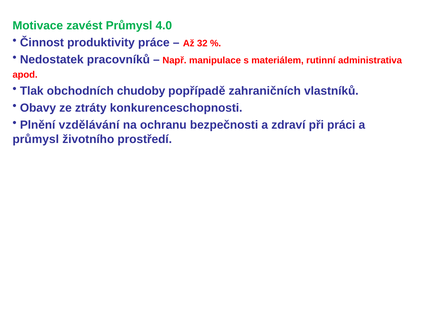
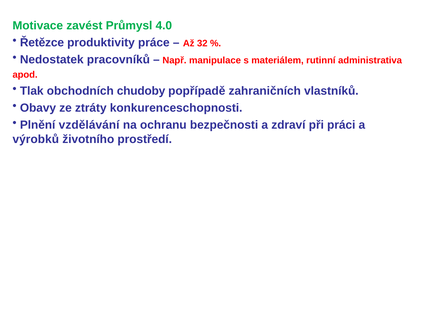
Činnost: Činnost -> Řetězce (42, 43)
průmysl: průmysl -> výrobků (36, 139)
